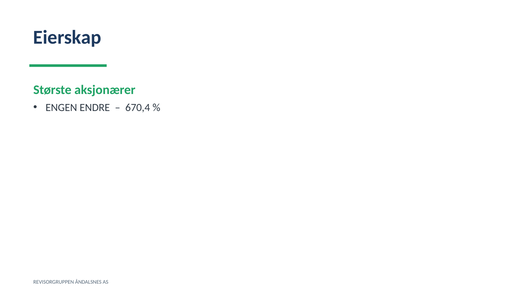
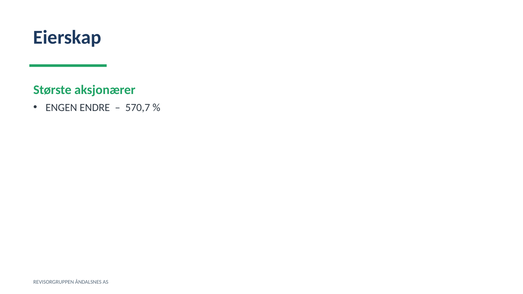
670,4: 670,4 -> 570,7 (138, 108)
